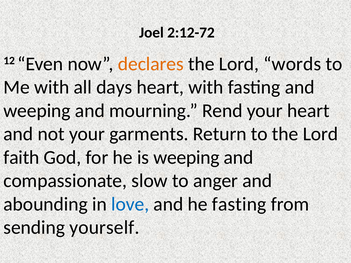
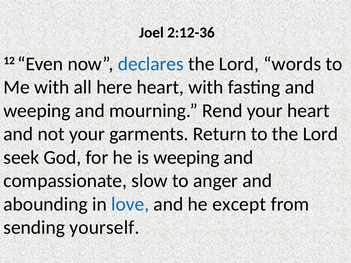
2:12-72: 2:12-72 -> 2:12-36 (191, 33)
declares colour: orange -> blue (151, 64)
days: days -> here (114, 87)
faith: faith -> seek (21, 157)
he fasting: fasting -> except (239, 204)
